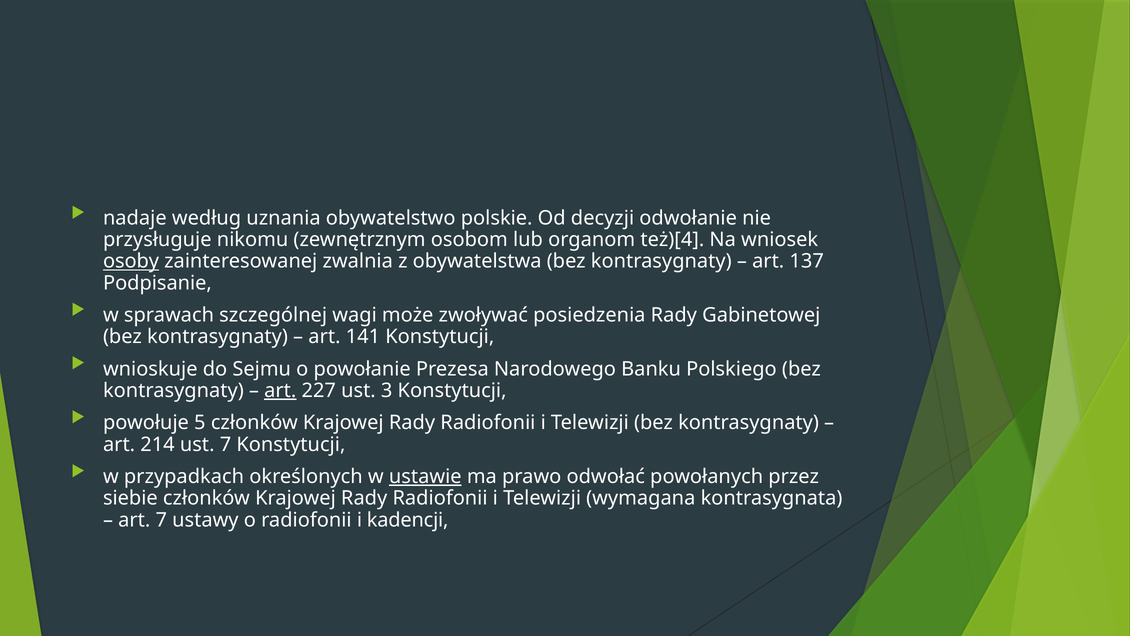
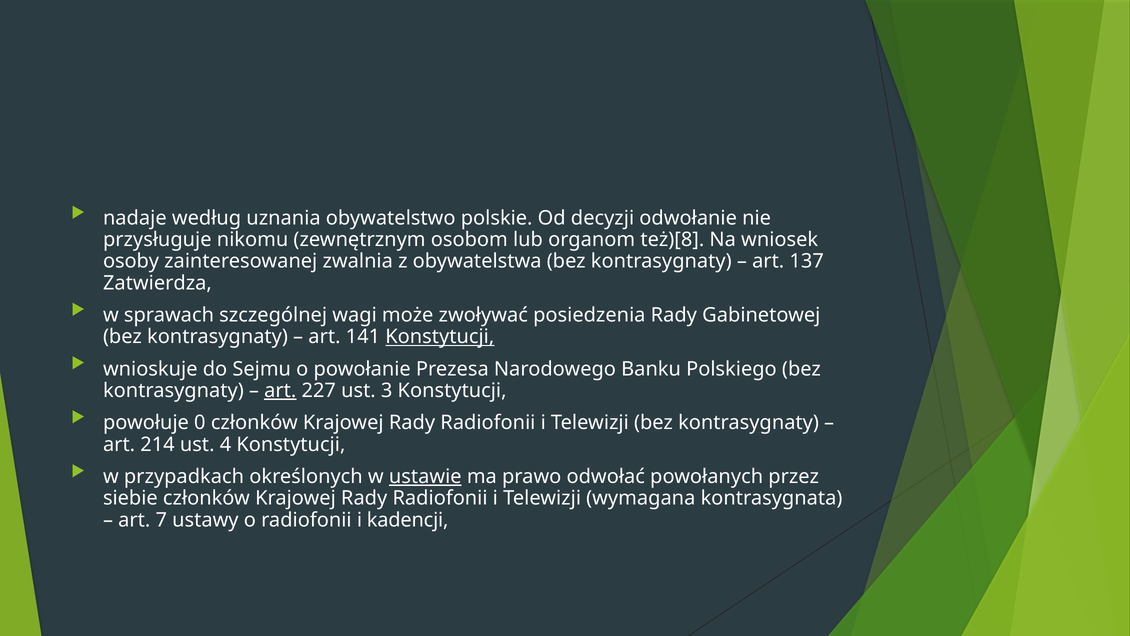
też)[4: też)[4 -> też)[8 (672, 240)
osoby underline: present -> none (131, 261)
Podpisanie: Podpisanie -> Zatwierdza (157, 283)
Konstytucji underline: none -> present (440, 337)
5: 5 -> 0 (200, 423)
ust 7: 7 -> 4 (225, 444)
